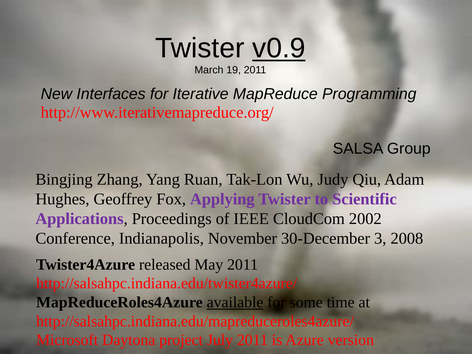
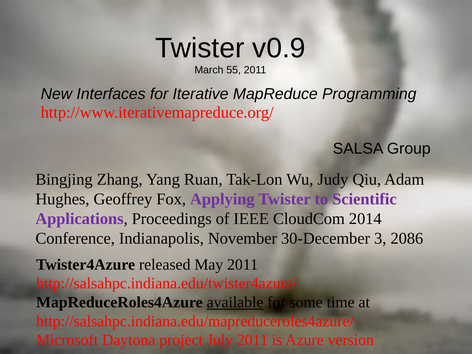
v0.9 underline: present -> none (279, 48)
19: 19 -> 55 (234, 70)
2002: 2002 -> 2014 (365, 219)
2008: 2008 -> 2086 (407, 238)
